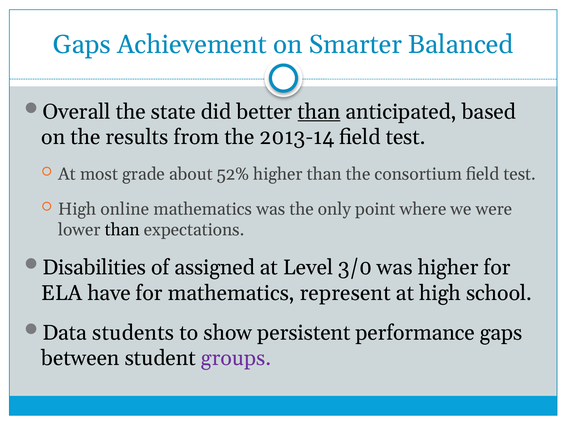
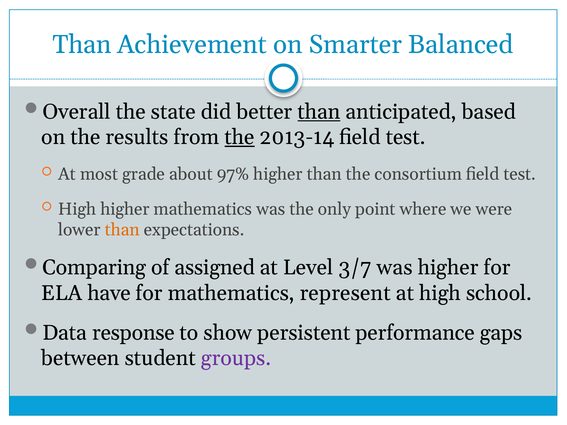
Gaps: Gaps -> Than (82, 45)
the underline: none -> present (240, 137)
52%: 52% -> 97% (233, 174)
High online: online -> higher (125, 209)
than colour: black -> orange (122, 230)
Disabilities: Disabilities -> Comparing (94, 268)
3/0: 3/0 -> 3/7 (355, 268)
students: students -> response (133, 333)
